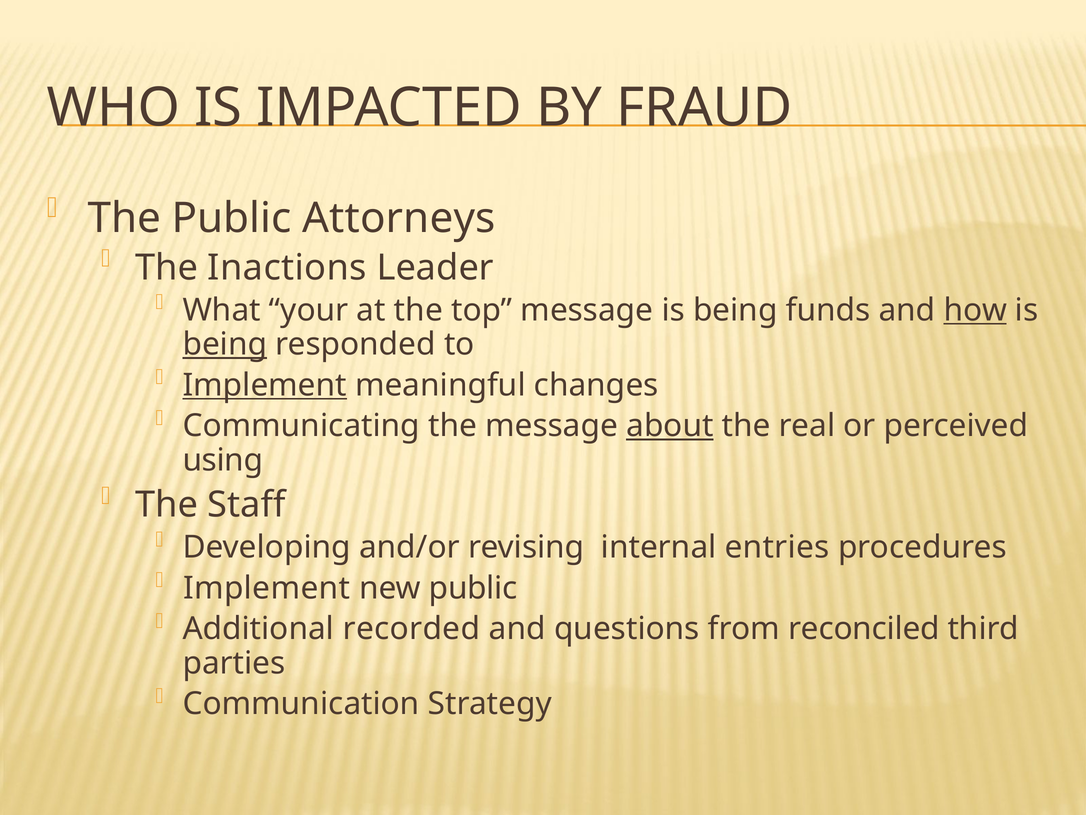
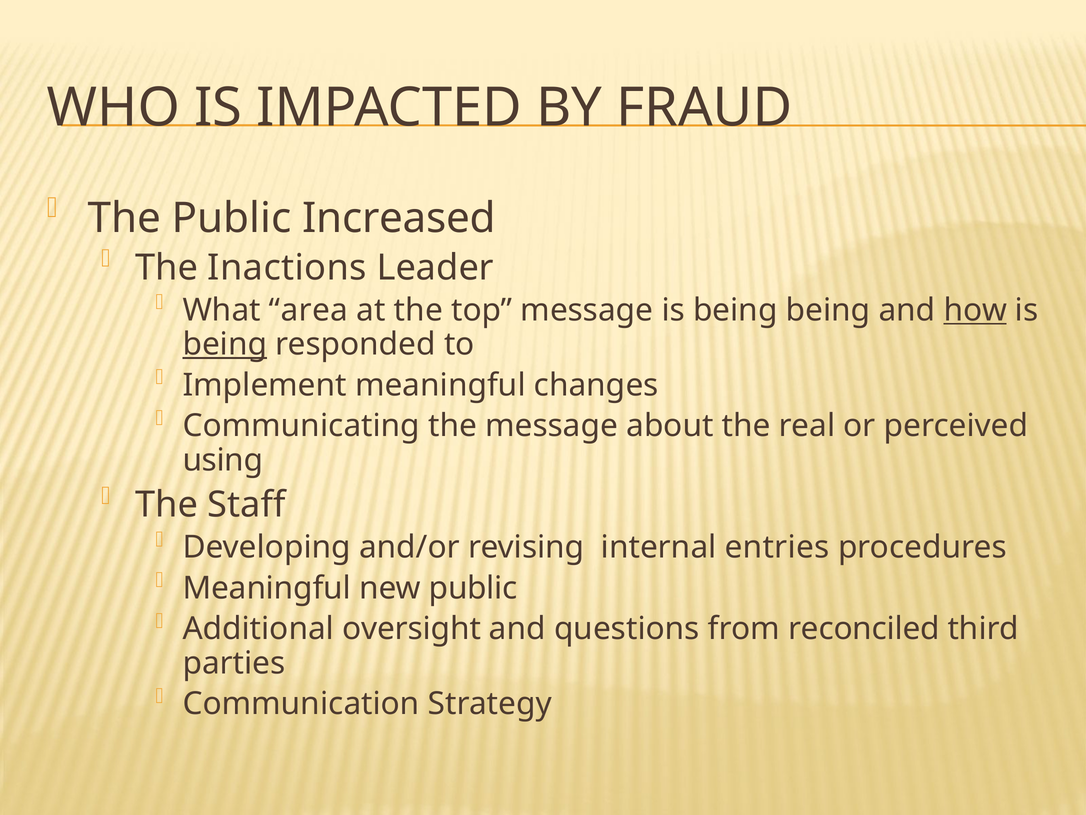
Attorneys: Attorneys -> Increased (399, 218)
your: your -> area (309, 310)
being funds: funds -> being (828, 310)
Implement underline: present -> none (265, 385)
about underline: present -> none (670, 426)
Implement: Implement -> Meaningful (267, 588)
recorded: recorded -> oversight (412, 629)
